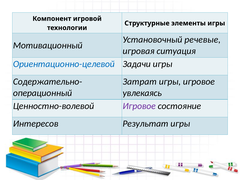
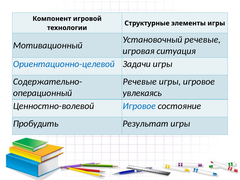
Затрат: Затрат -> Речевые (140, 82)
Игровое colour: purple -> blue (139, 106)
Интересов: Интересов -> Пробудить (36, 124)
